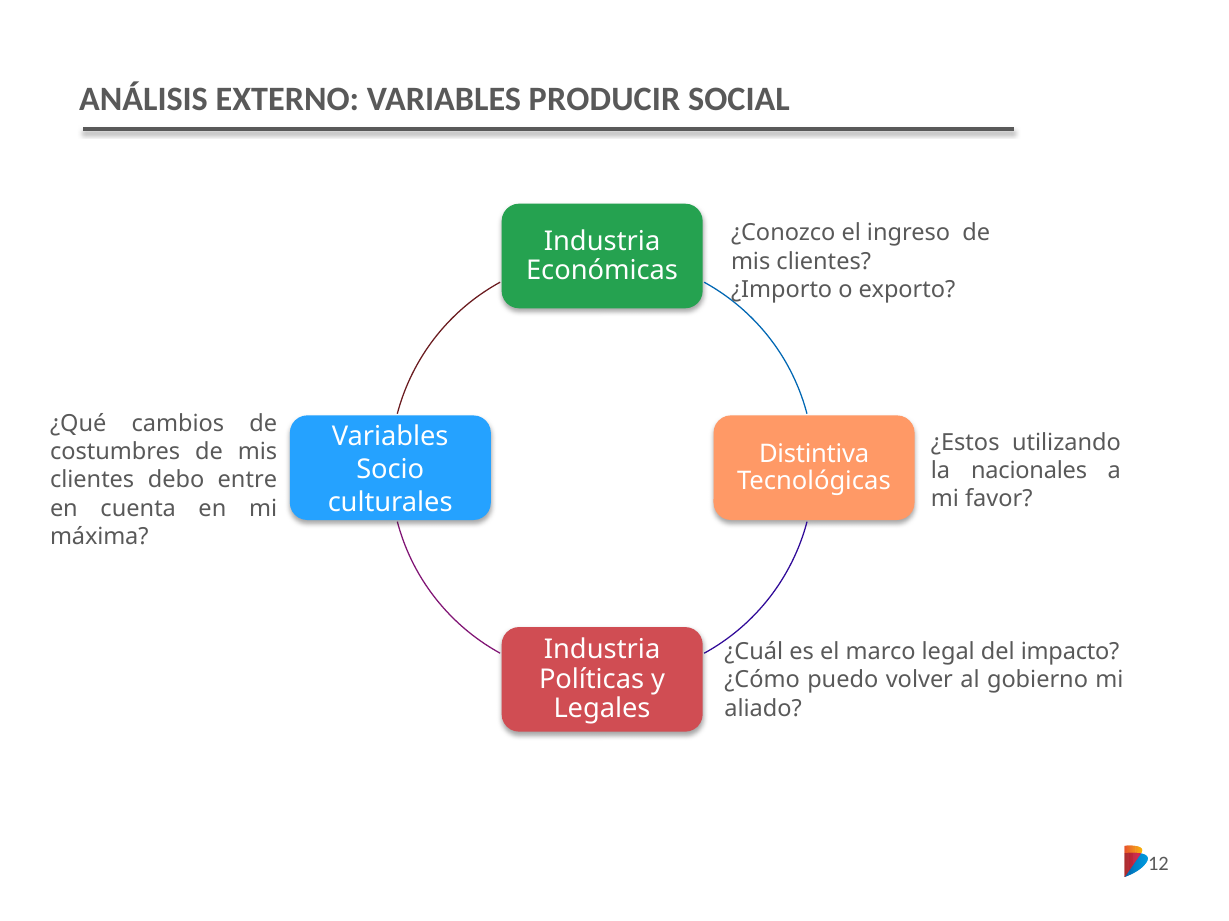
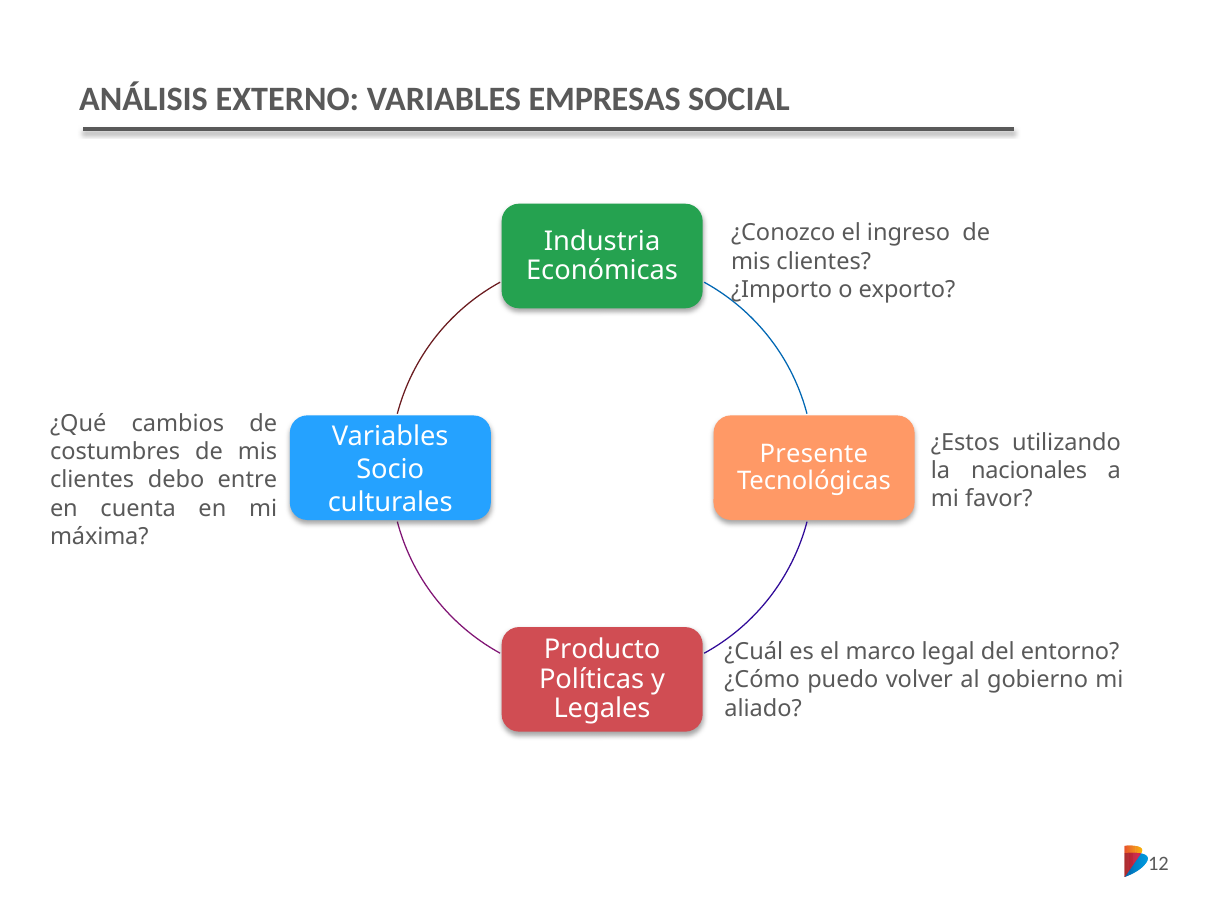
PRODUCIR: PRODUCIR -> EMPRESAS (605, 100)
Distintiva: Distintiva -> Presente (814, 454)
Industria: Industria -> Producto (602, 650)
impacto: impacto -> entorno (1070, 652)
